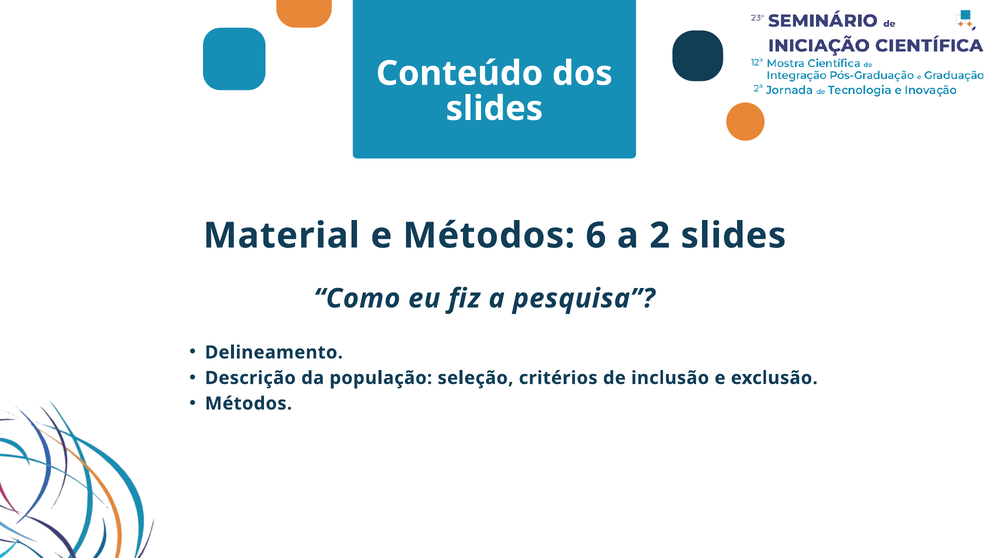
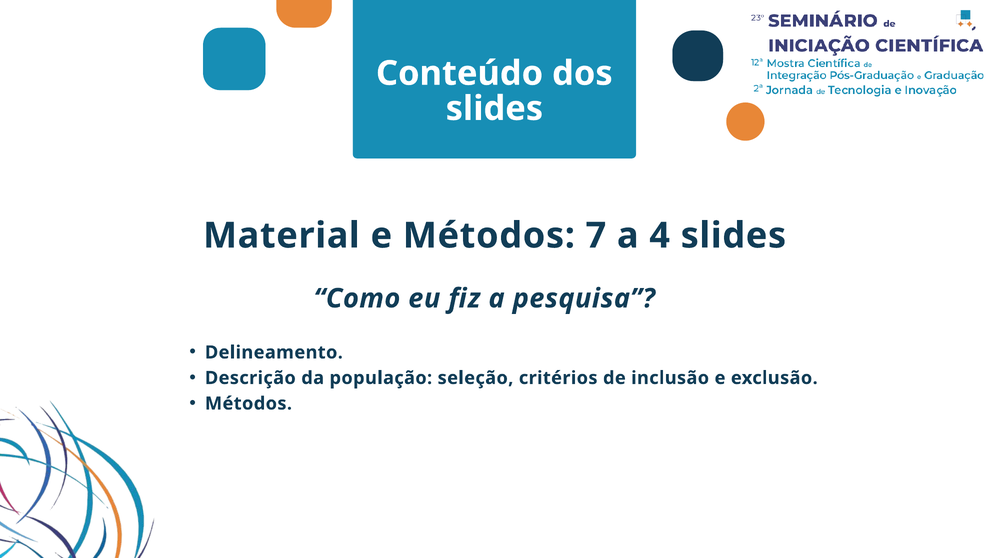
6: 6 -> 7 (596, 236)
2: 2 -> 4 (660, 236)
